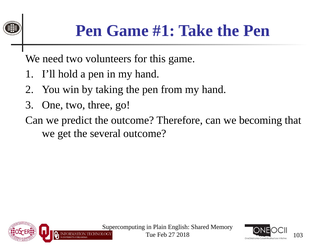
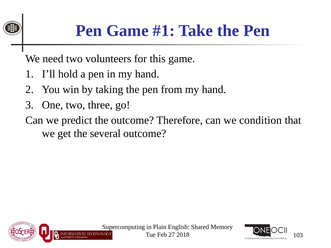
becoming: becoming -> condition (260, 120)
